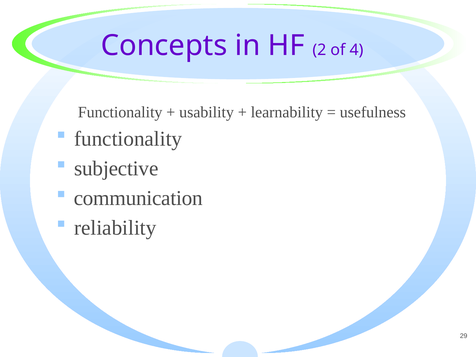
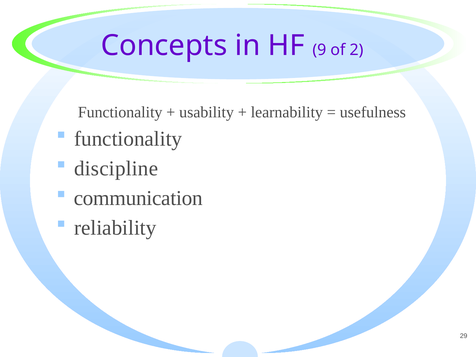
2: 2 -> 9 (319, 50)
4: 4 -> 2 (356, 50)
subjective: subjective -> discipline (116, 169)
